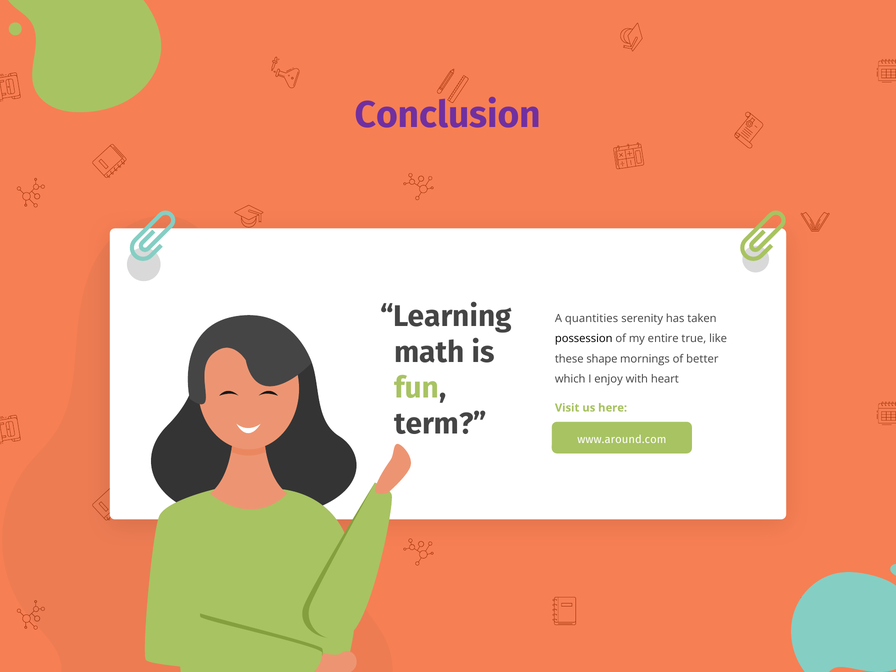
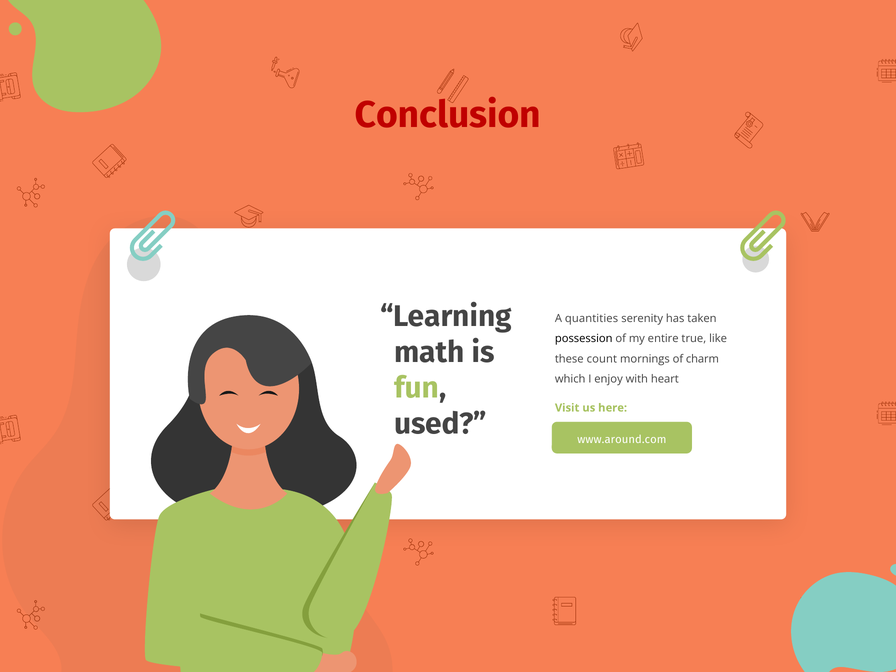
Conclusion colour: purple -> red (448, 115)
shape: shape -> count (602, 359)
better: better -> charm (702, 359)
term: term -> used (441, 424)
